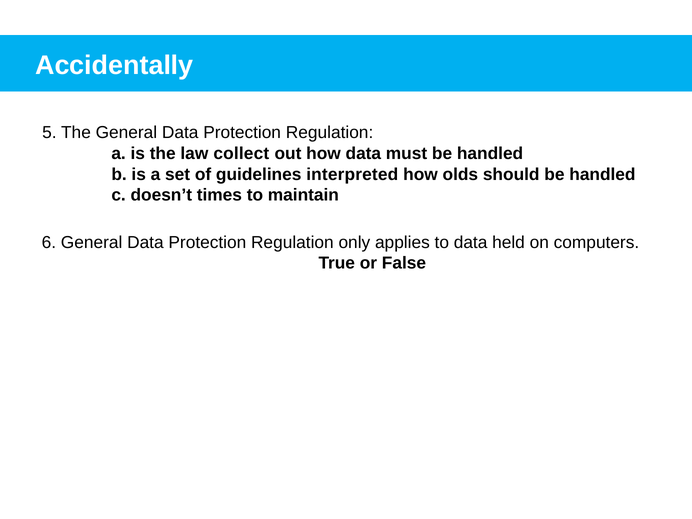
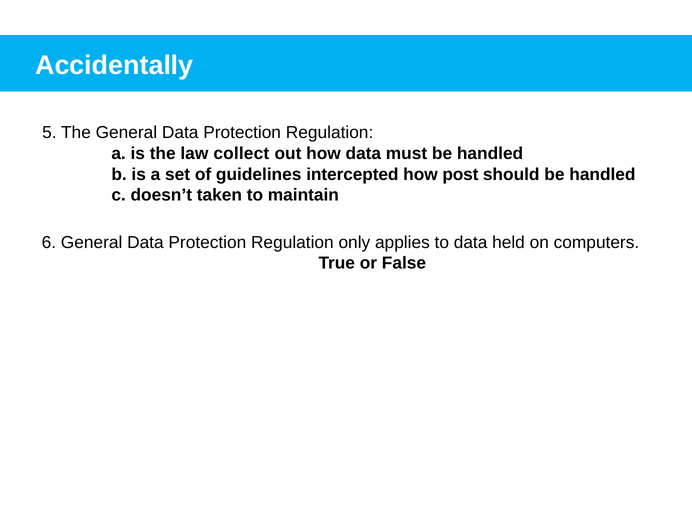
interpreted: interpreted -> intercepted (352, 174)
olds: olds -> post (460, 174)
times: times -> taken (219, 195)
